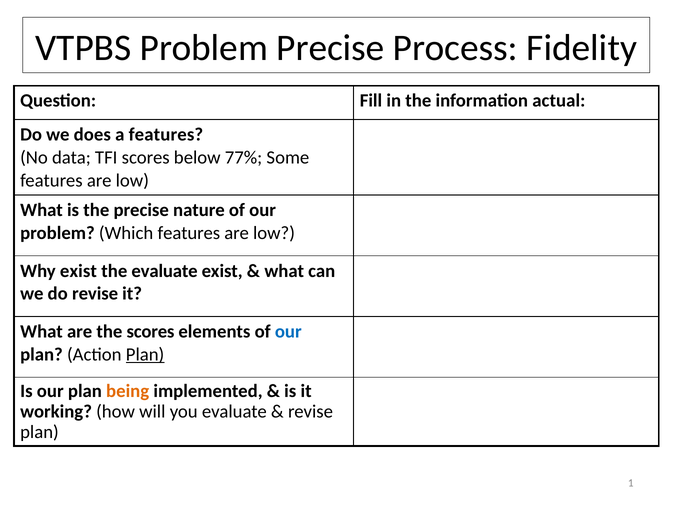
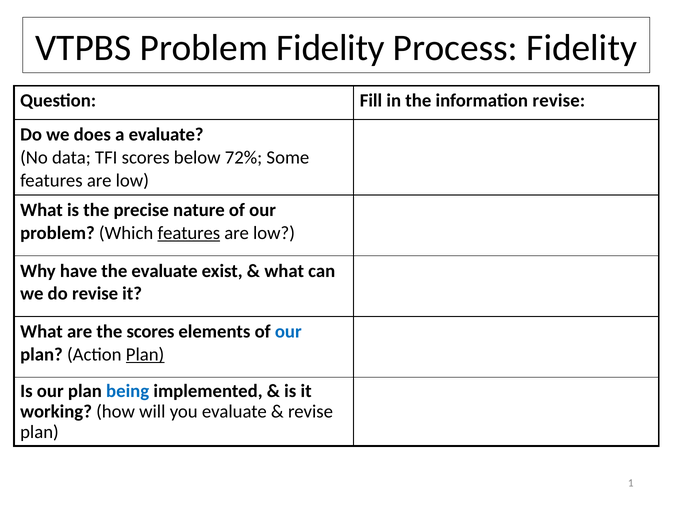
Problem Precise: Precise -> Fidelity (331, 48)
information actual: actual -> revise (559, 101)
a features: features -> evaluate (166, 134)
77%: 77% -> 72% (244, 157)
features underline: none -> present (189, 233)
Why exist: exist -> have (79, 271)
being colour: orange -> blue (128, 391)
